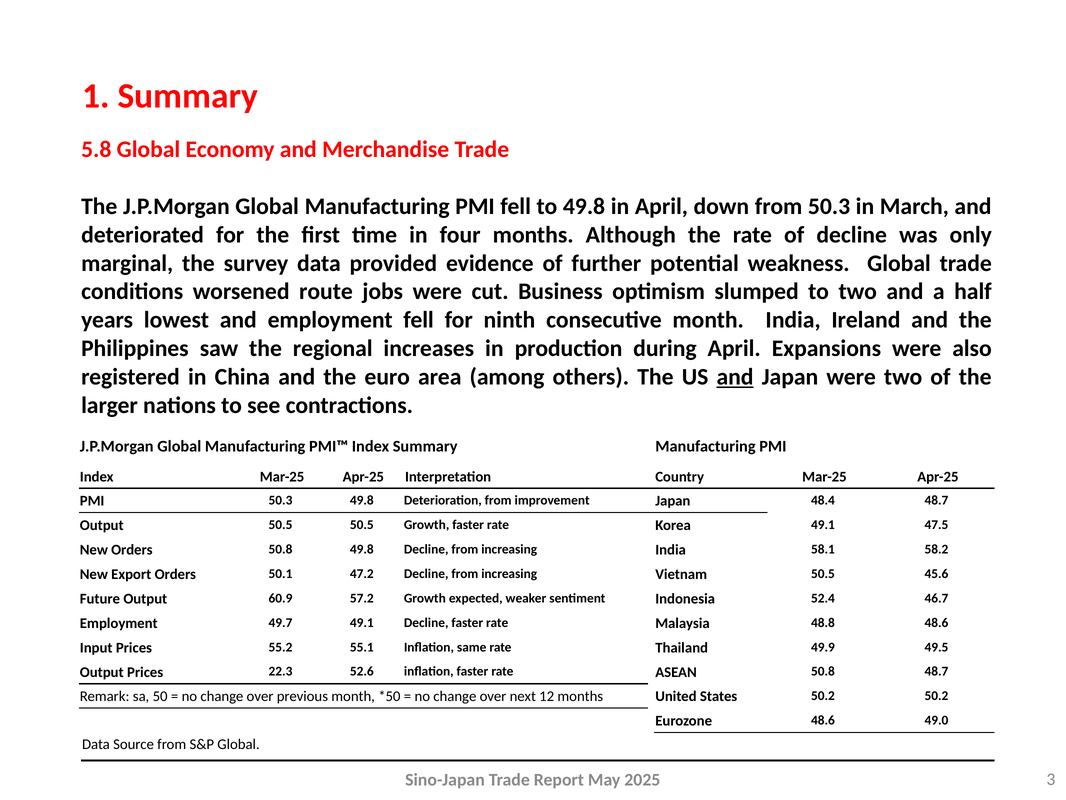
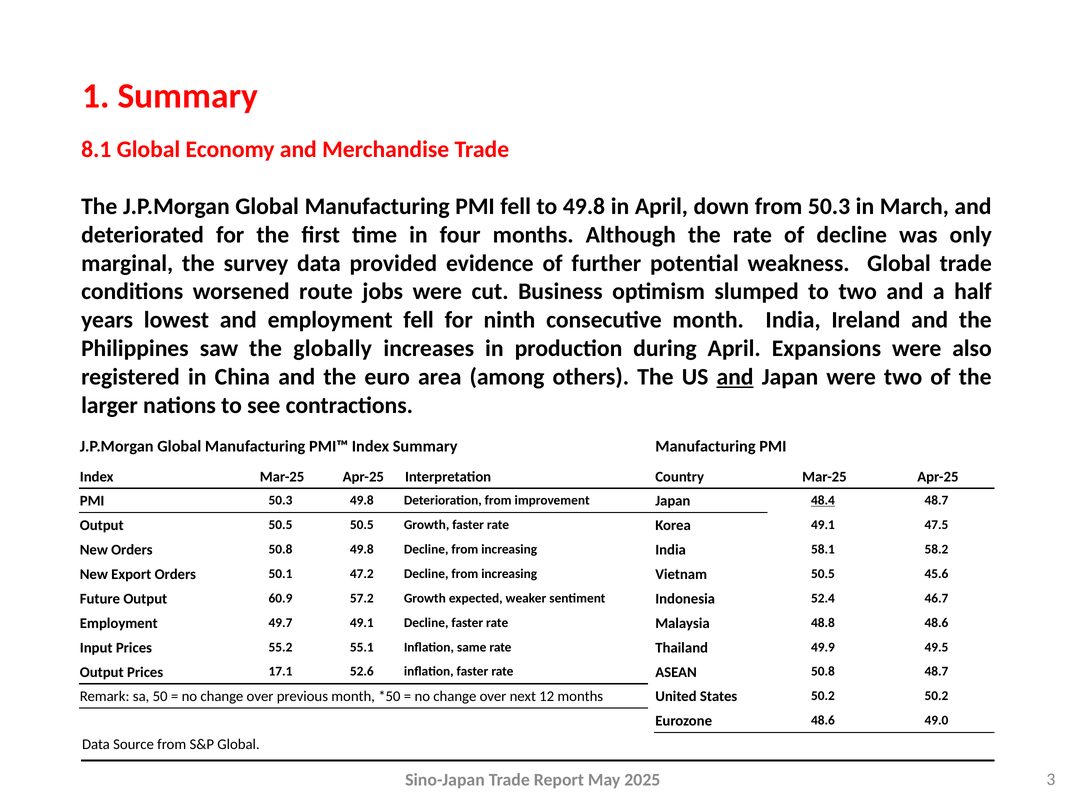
5.8: 5.8 -> 8.1 (96, 149)
regional: regional -> globally (333, 348)
48.4 underline: none -> present (823, 500)
22.3: 22.3 -> 17.1 (280, 671)
